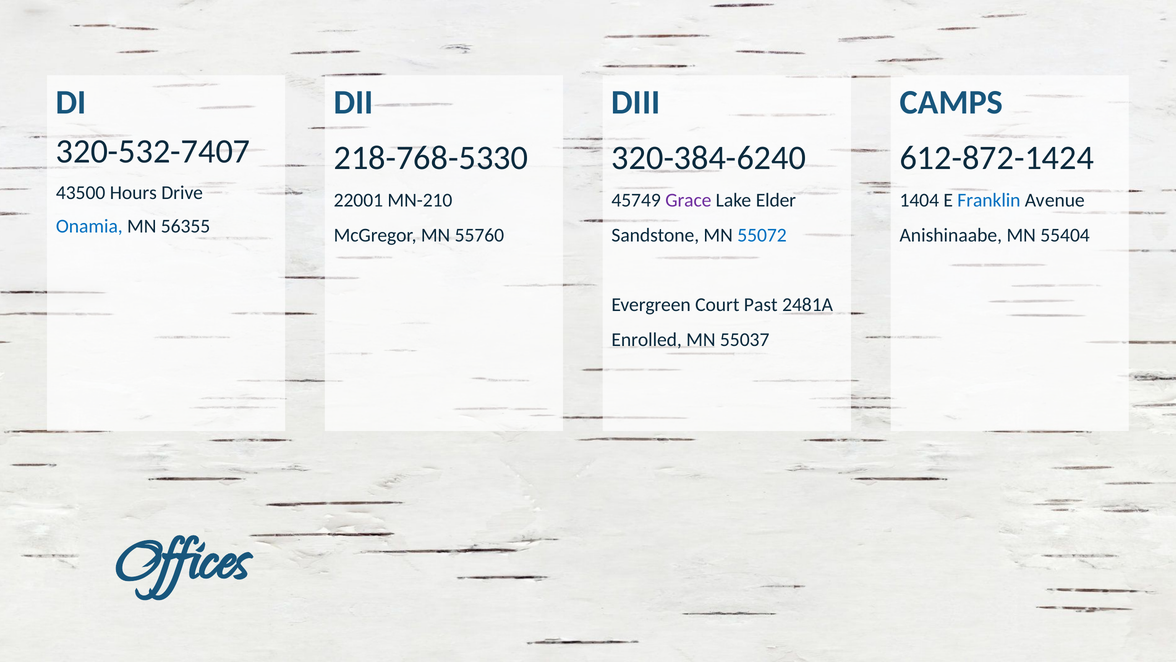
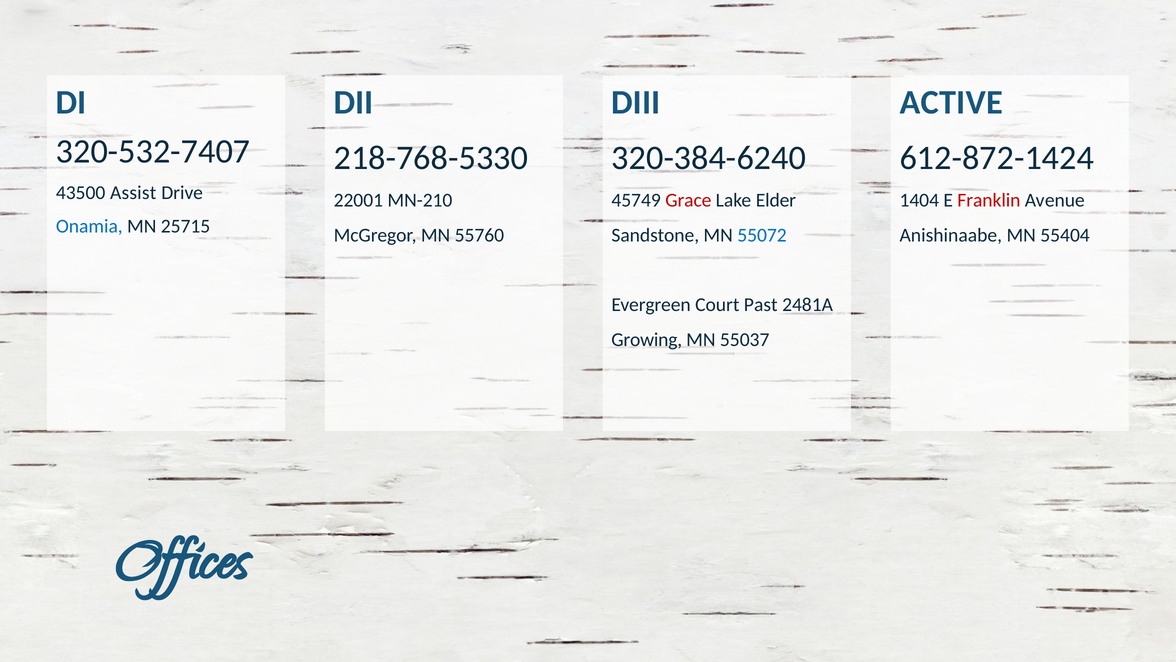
CAMPS: CAMPS -> ACTIVE (951, 102)
Hours: Hours -> Assist (133, 193)
Grace colour: purple -> red (688, 200)
Franklin colour: blue -> red (989, 200)
56355: 56355 -> 25715 (186, 226)
Enrolled: Enrolled -> Growing (647, 339)
